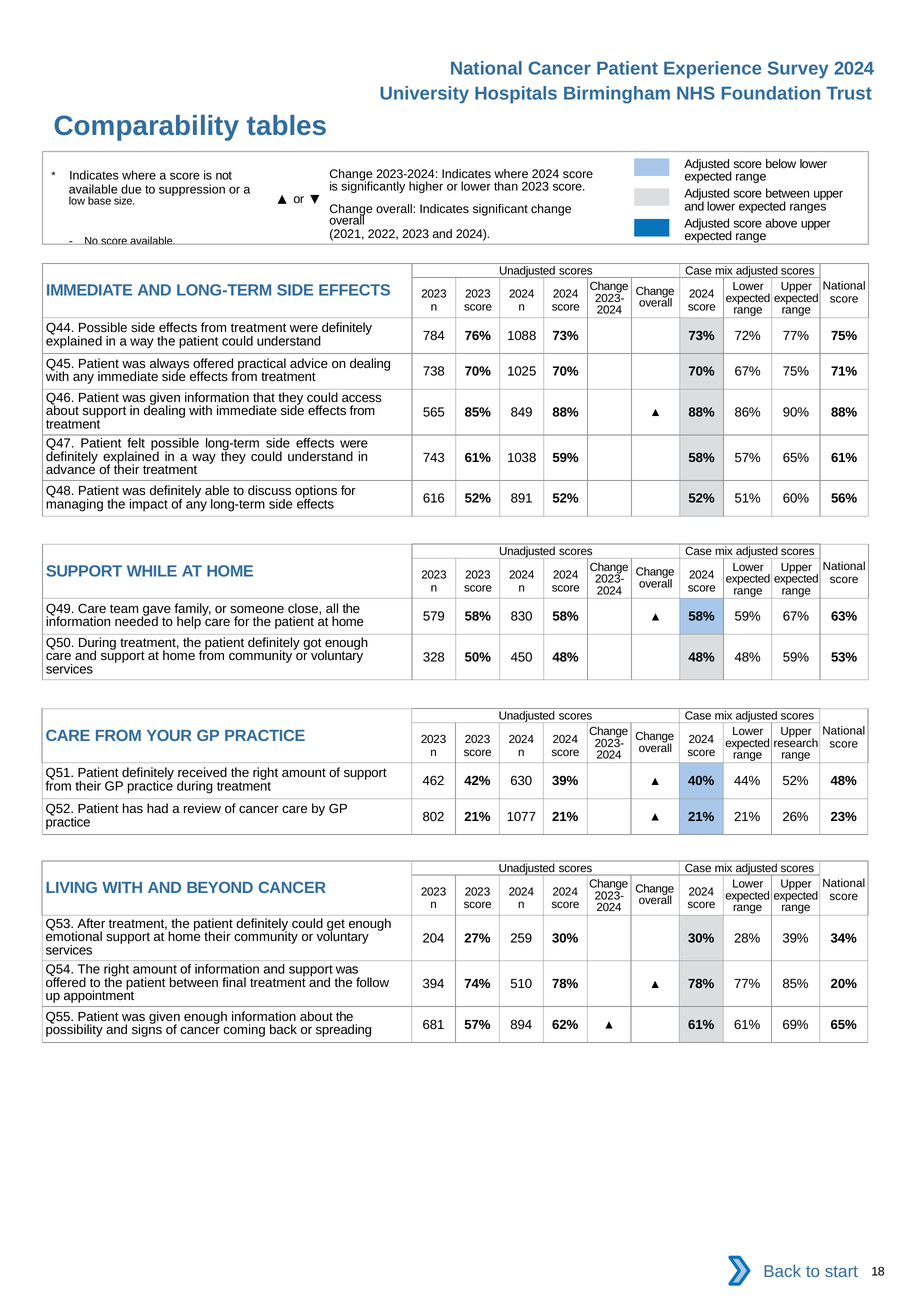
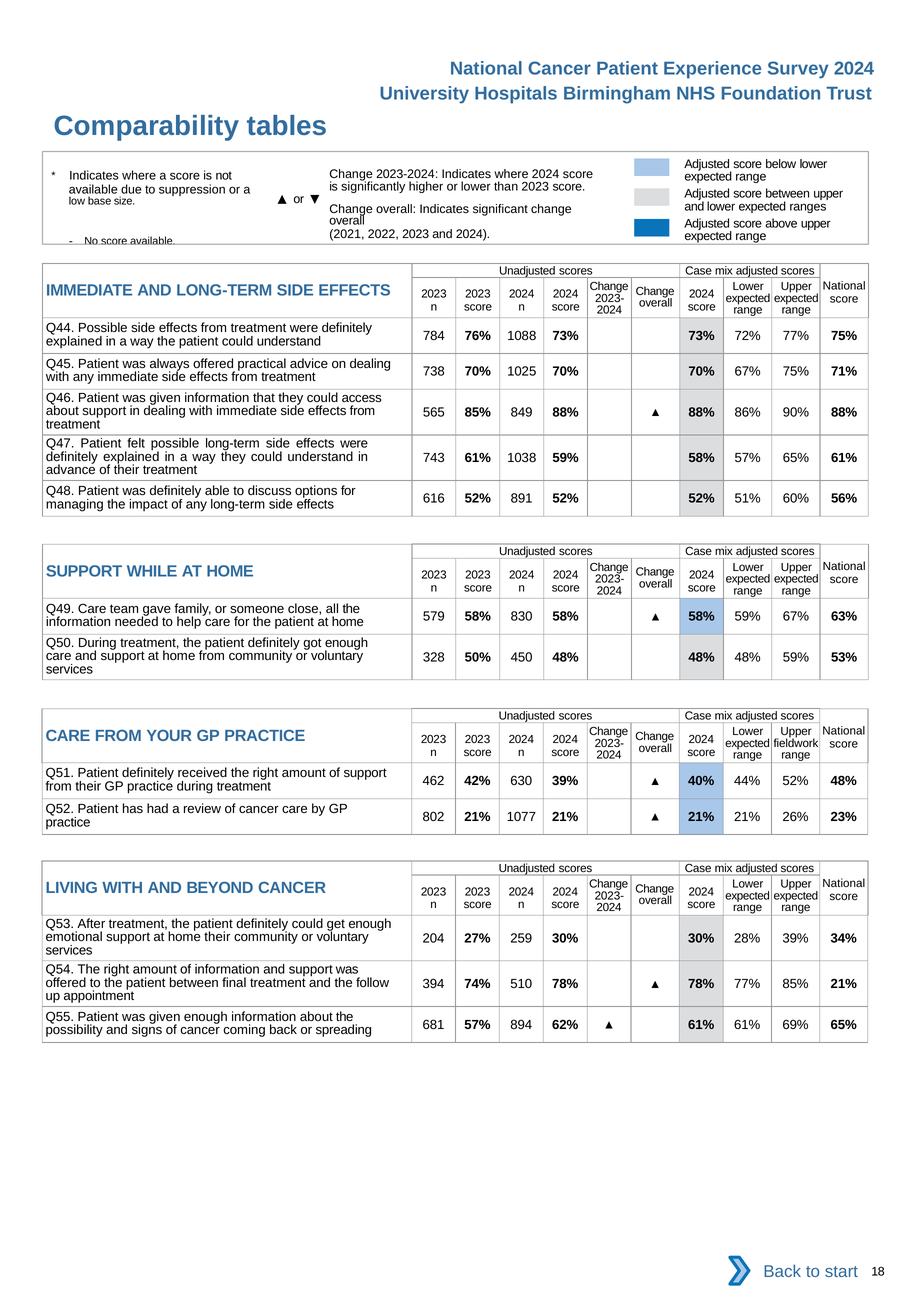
research: research -> fieldwork (796, 743)
85% 20%: 20% -> 21% (844, 983)
